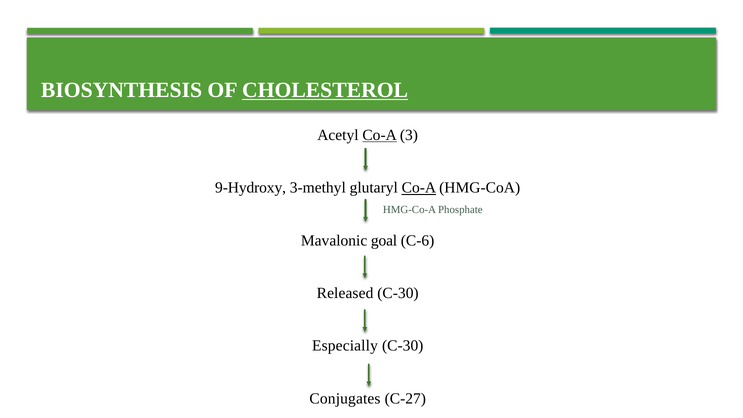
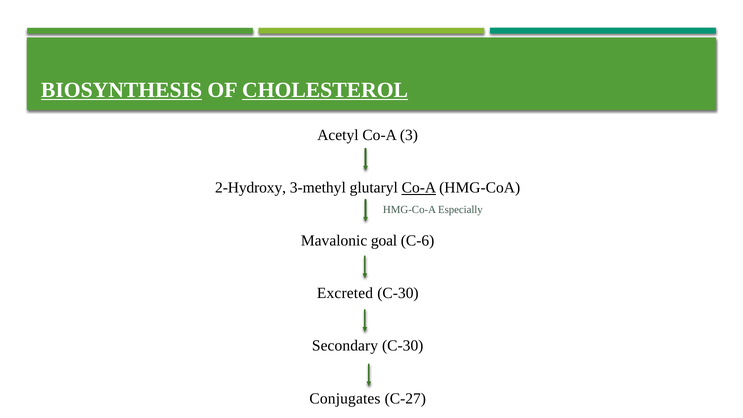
BIOSYNTHESIS underline: none -> present (122, 90)
Co-A underline: present -> none (380, 135)
9-Hydroxy: 9-Hydroxy -> 2-Hydroxy (251, 188)
Phosphate: Phosphate -> Especially (460, 210)
Released: Released -> Excreted (345, 293)
Especially: Especially -> Secondary (345, 346)
